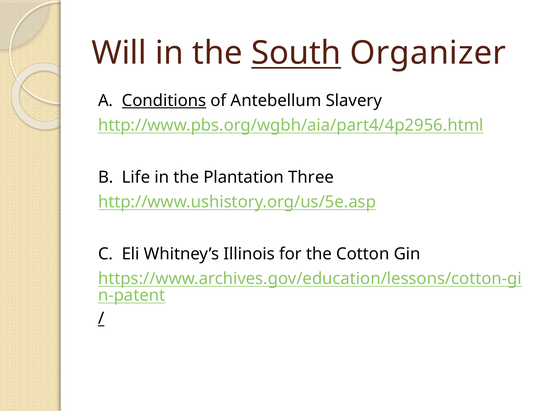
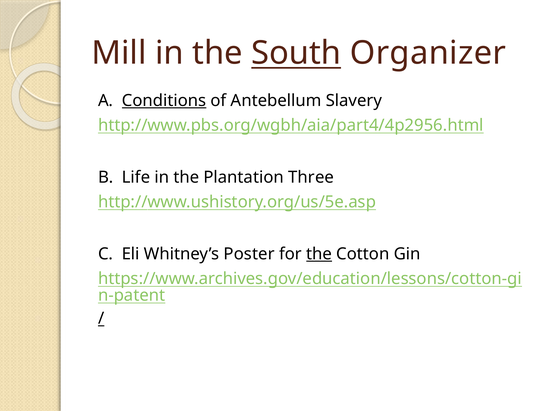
Will: Will -> Mill (119, 53)
Illinois: Illinois -> Poster (249, 254)
the underline: none -> present (319, 254)
